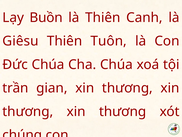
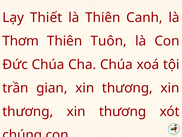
Buồn: Buồn -> Thiết (46, 18)
Giêsu: Giêsu -> Thơm (21, 41)
